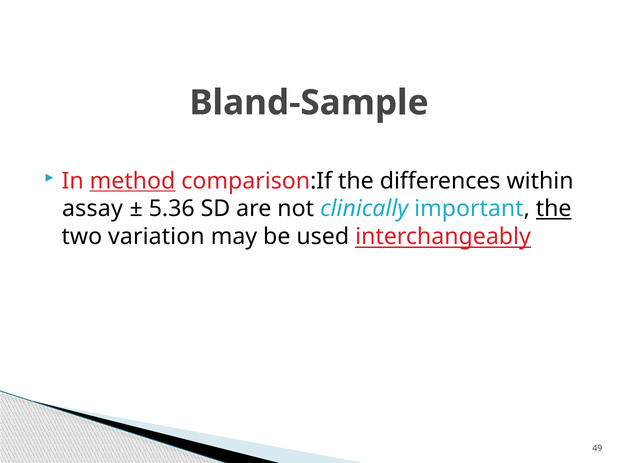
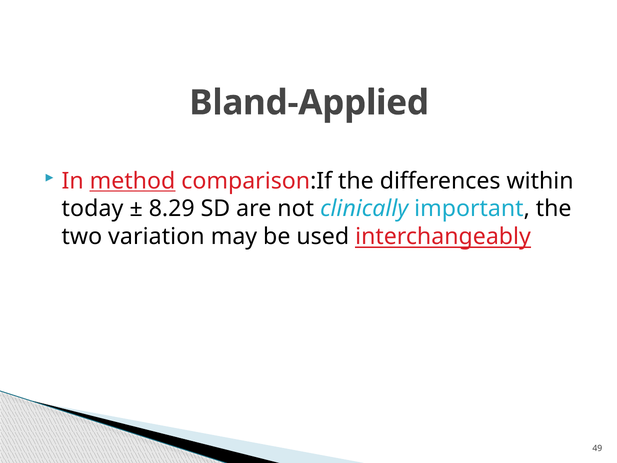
Bland-Sample: Bland-Sample -> Bland-Applied (309, 103)
assay: assay -> today (93, 209)
5.36: 5.36 -> 8.29 (172, 209)
the underline: present -> none (554, 209)
